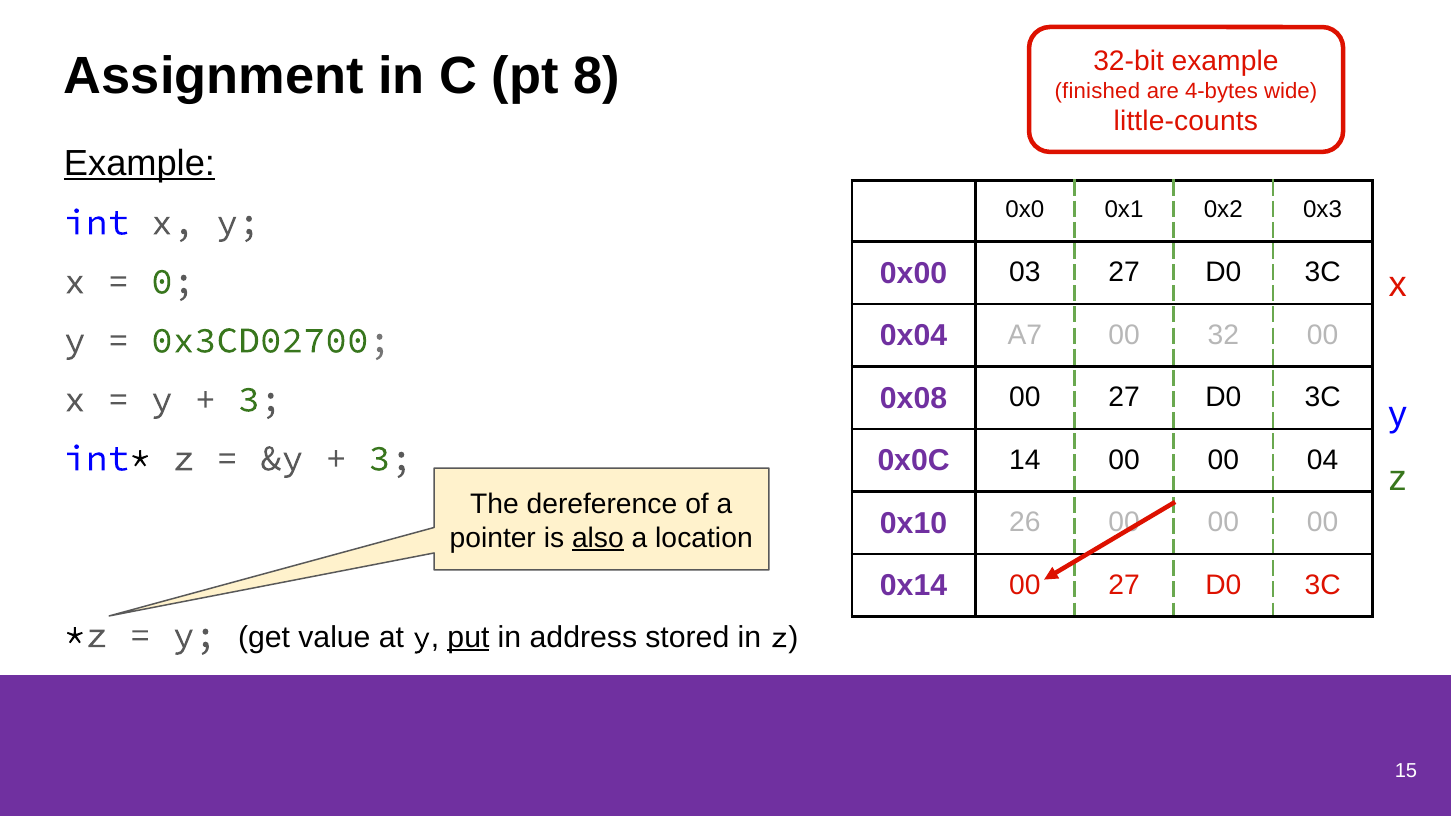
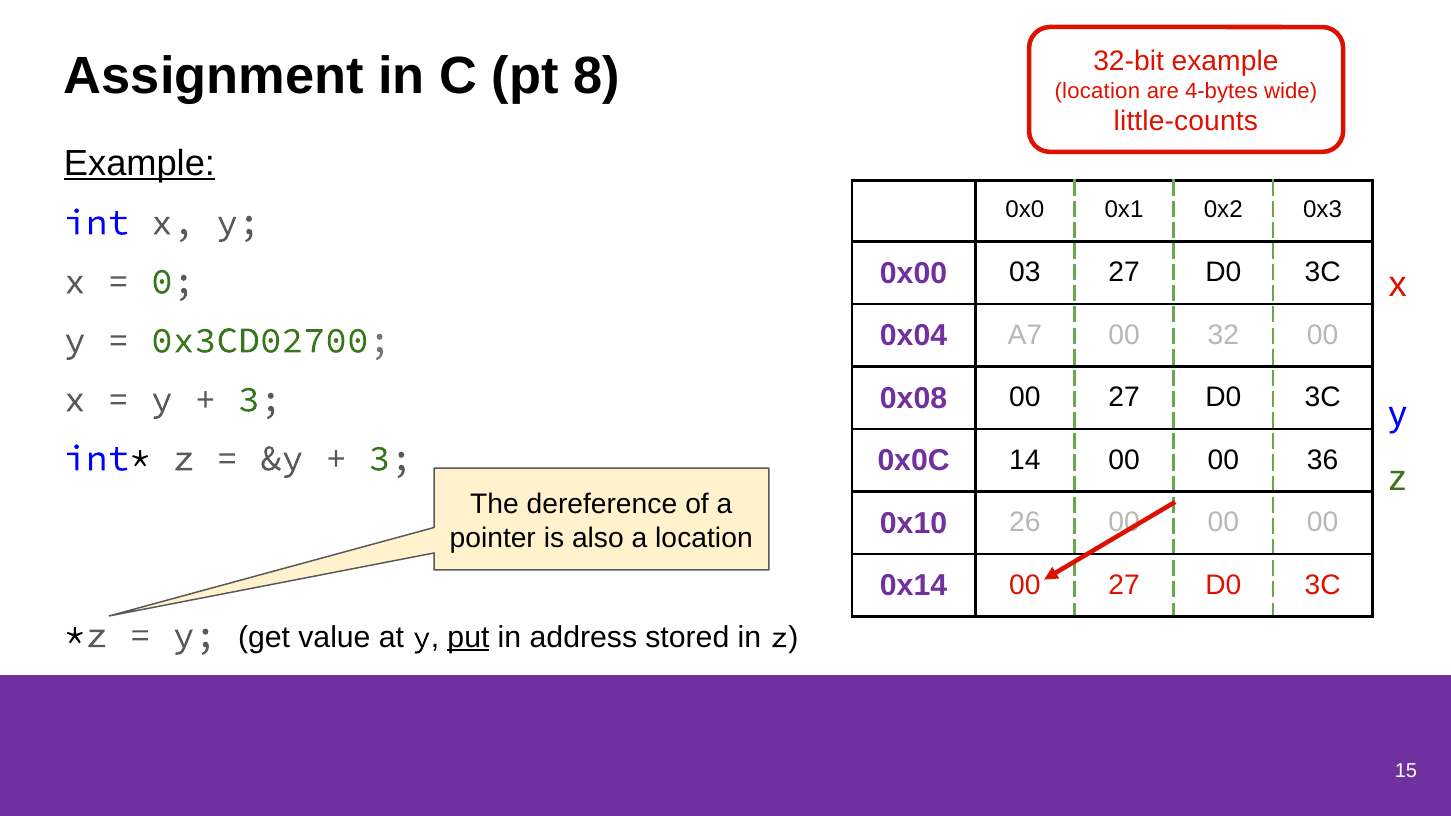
finished: finished -> location (1097, 91)
04: 04 -> 36 (1323, 460)
also underline: present -> none (598, 538)
